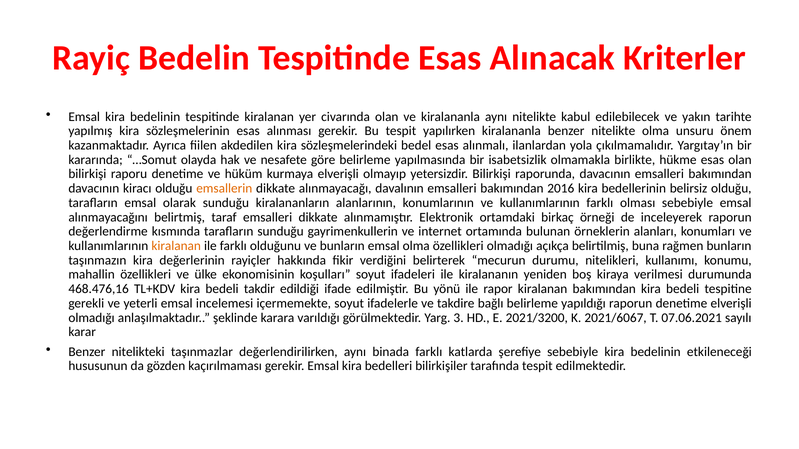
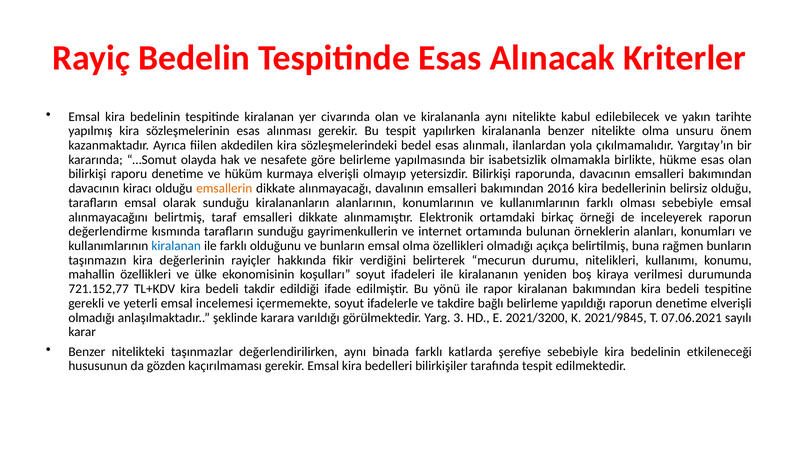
kiralanan colour: orange -> blue (176, 246)
468.476,16: 468.476,16 -> 721.152,77 (99, 289)
2021/6067: 2021/6067 -> 2021/9845 (616, 318)
